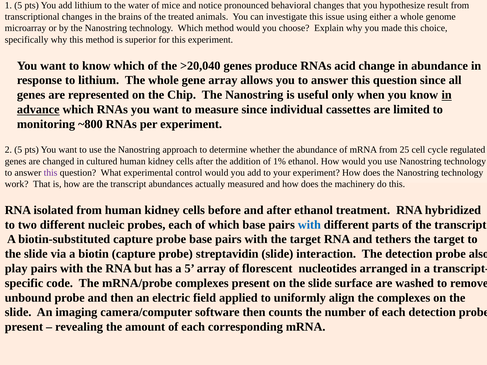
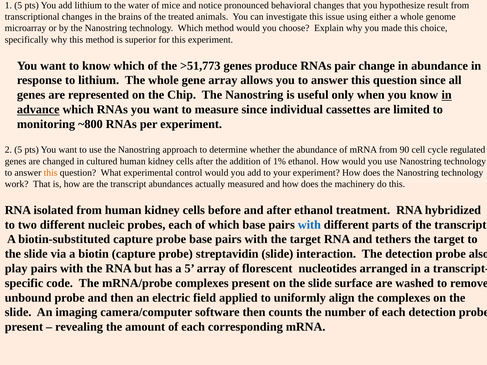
>20,040: >20,040 -> >51,773 (200, 66)
acid: acid -> pair (345, 66)
25: 25 -> 90 (404, 150)
this colour: purple -> orange (51, 173)
